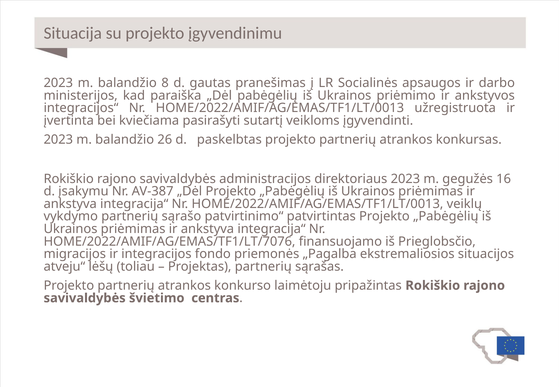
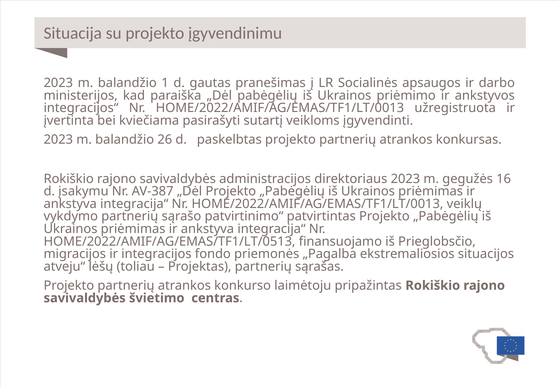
8: 8 -> 1 (165, 83)
HOME/2022/AMIF/AG/EMAS/TF1/LT/7076: HOME/2022/AMIF/AG/EMAS/TF1/LT/7076 -> HOME/2022/AMIF/AG/EMAS/TF1/LT/0513 (170, 241)
